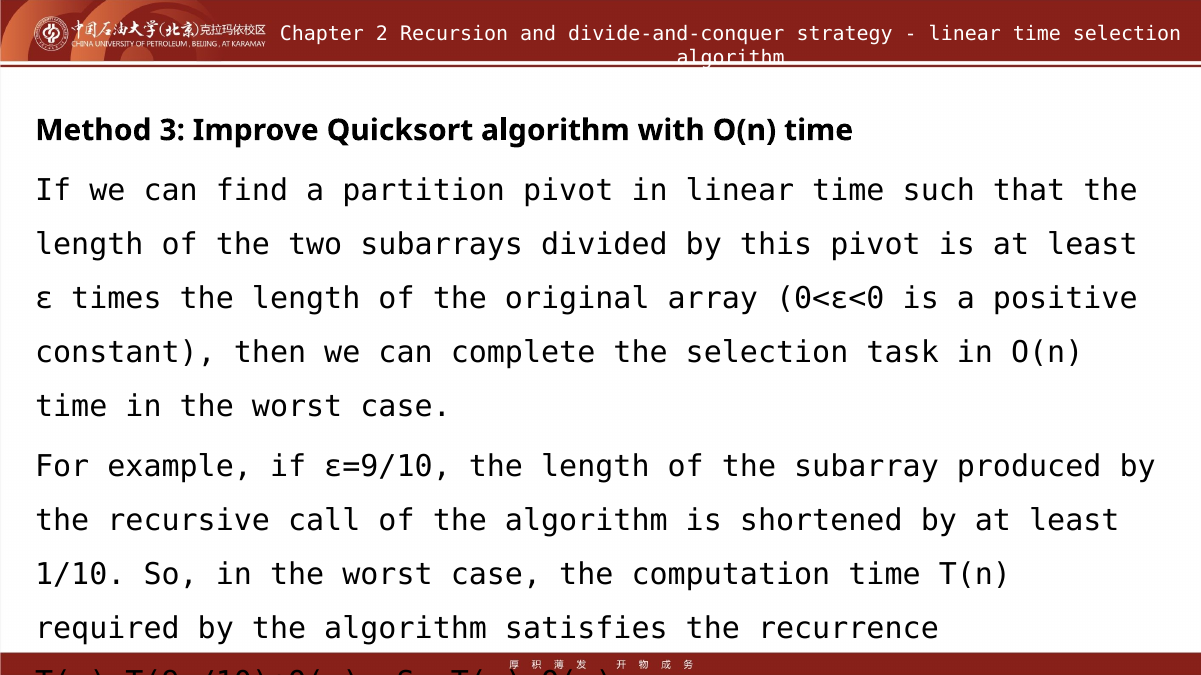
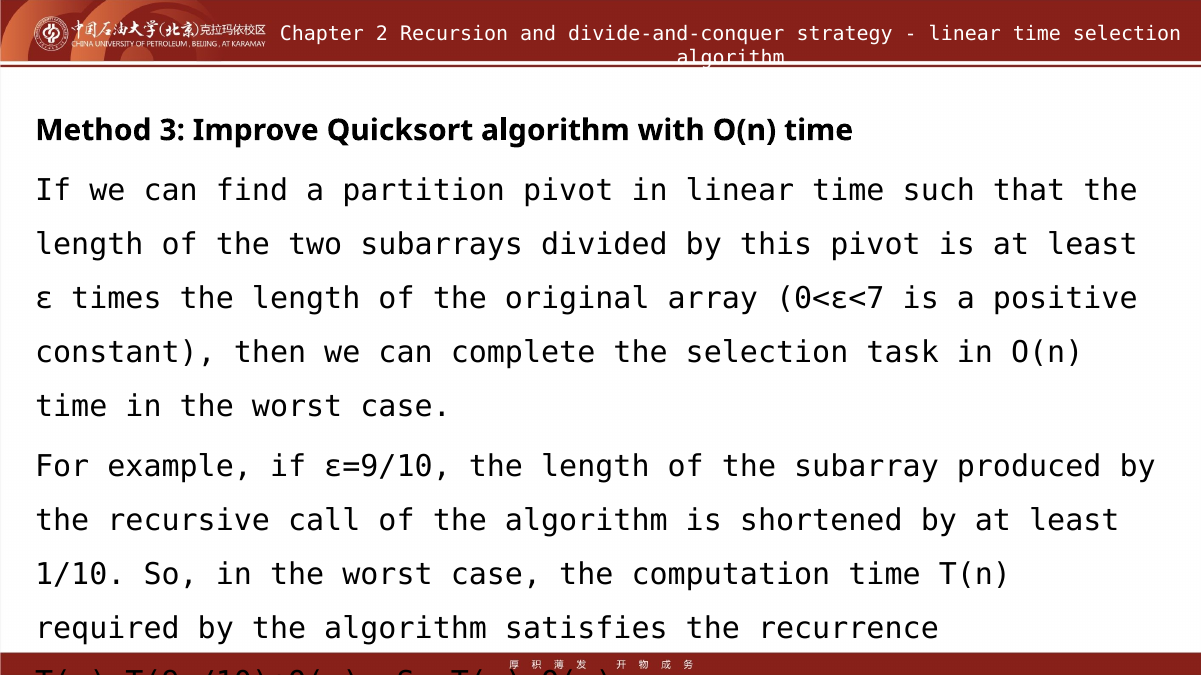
0<ε<0: 0<ε<0 -> 0<ε<7 (830, 299)
